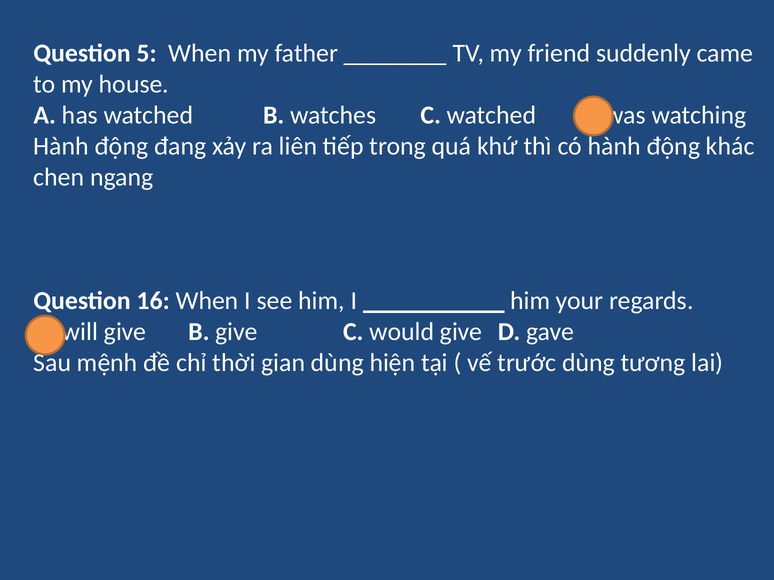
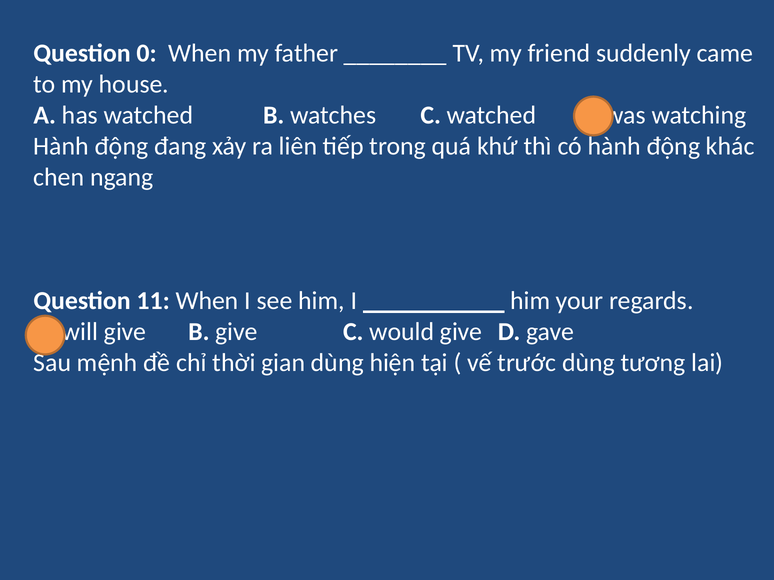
5: 5 -> 0 (147, 53)
16: 16 -> 11 (153, 301)
